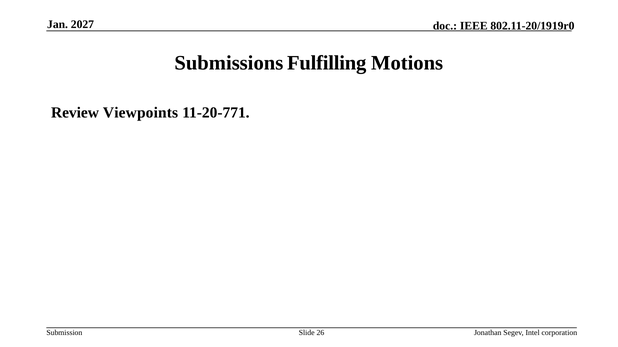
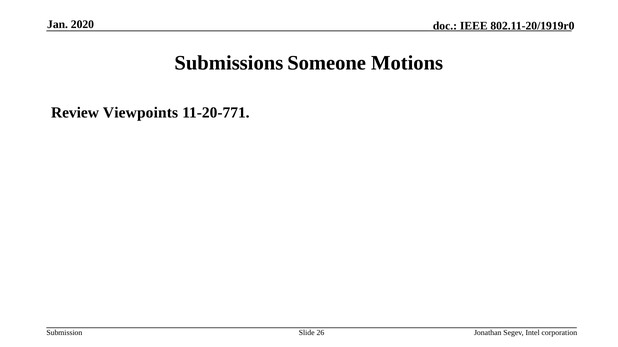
2027: 2027 -> 2020 (82, 25)
Fulfilling: Fulfilling -> Someone (327, 63)
